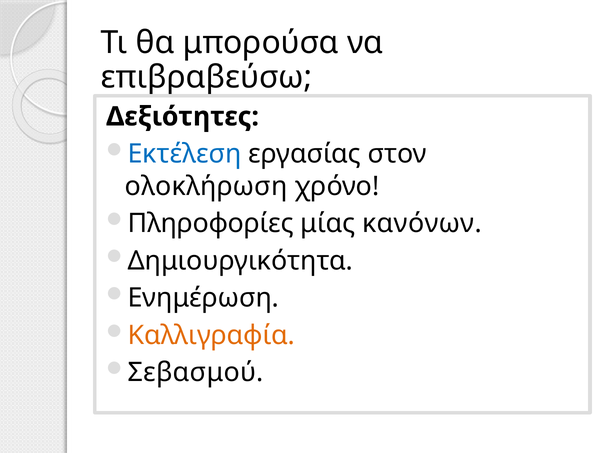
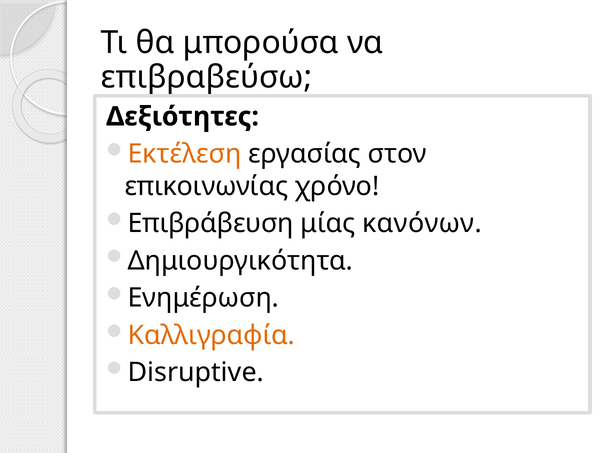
Εκτέλεση colour: blue -> orange (185, 154)
ολοκλήρωση: ολοκλήρωση -> επικοινωνίας (206, 186)
Πληροφορίες: Πληροφορίες -> Επιβράβευση (211, 223)
Σεβασμού: Σεβασμού -> Disruptive (196, 373)
